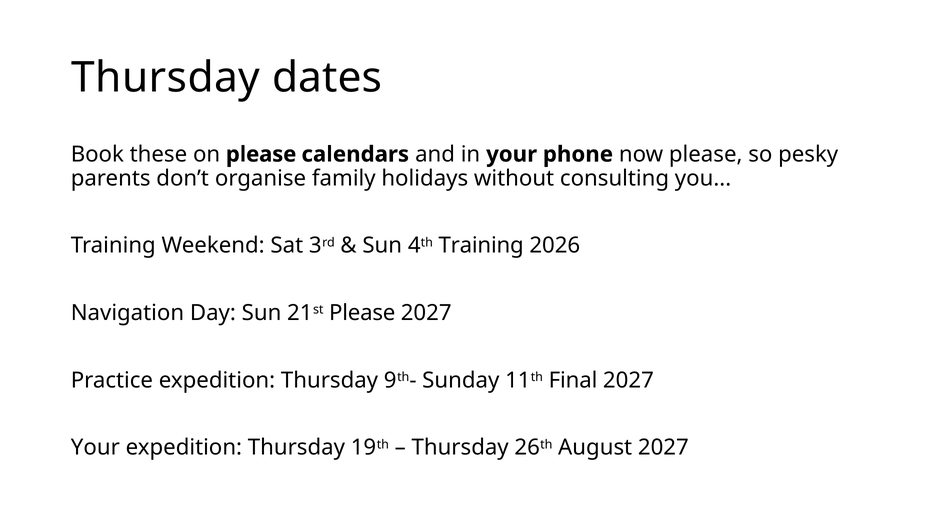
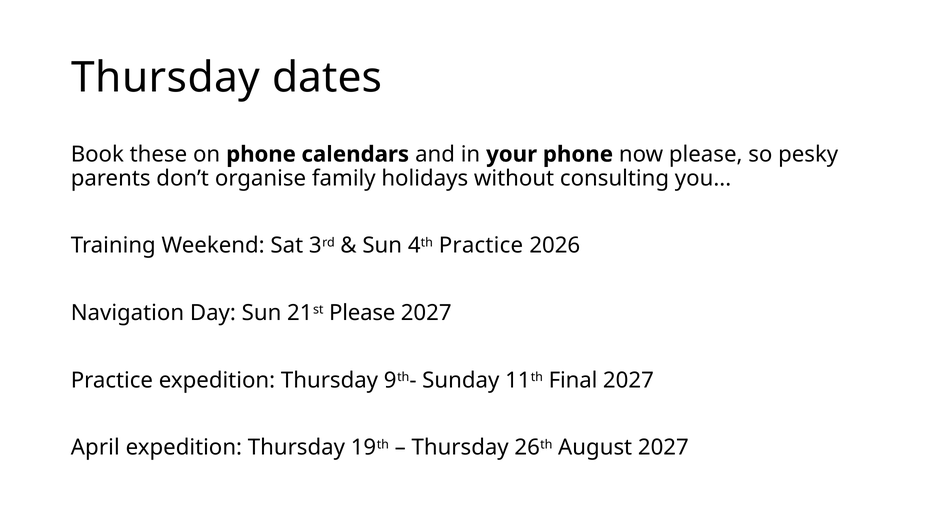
on please: please -> phone (261, 154)
4th Training: Training -> Practice (481, 246)
Your: Your -> April (95, 448)
